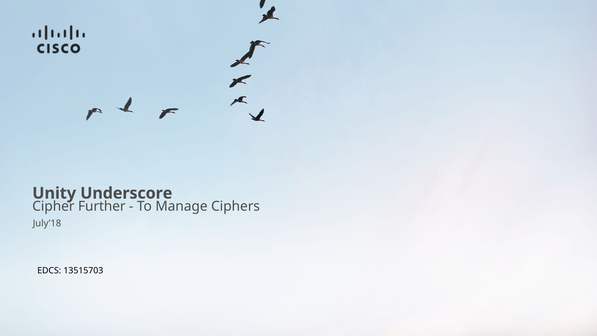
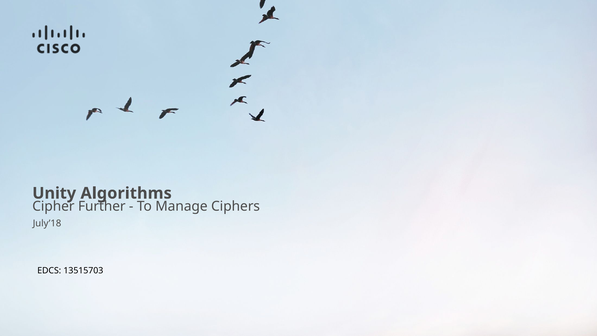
Underscore: Underscore -> Algorithms (126, 193)
